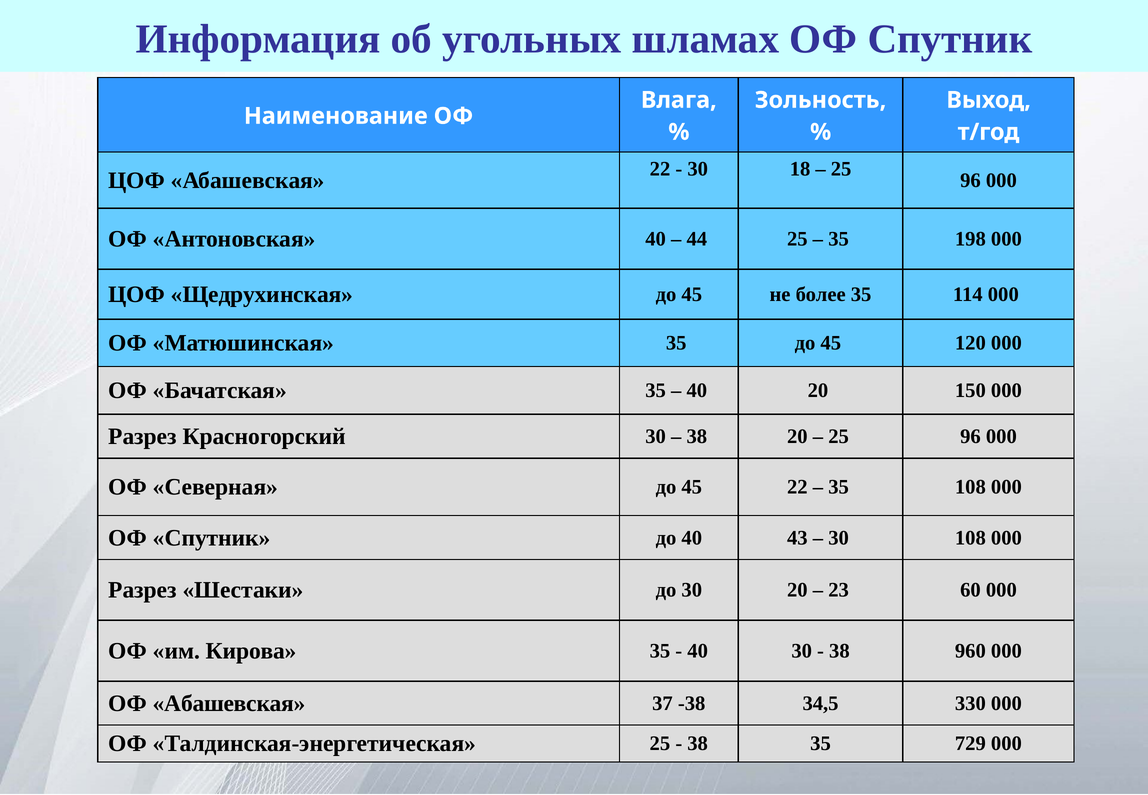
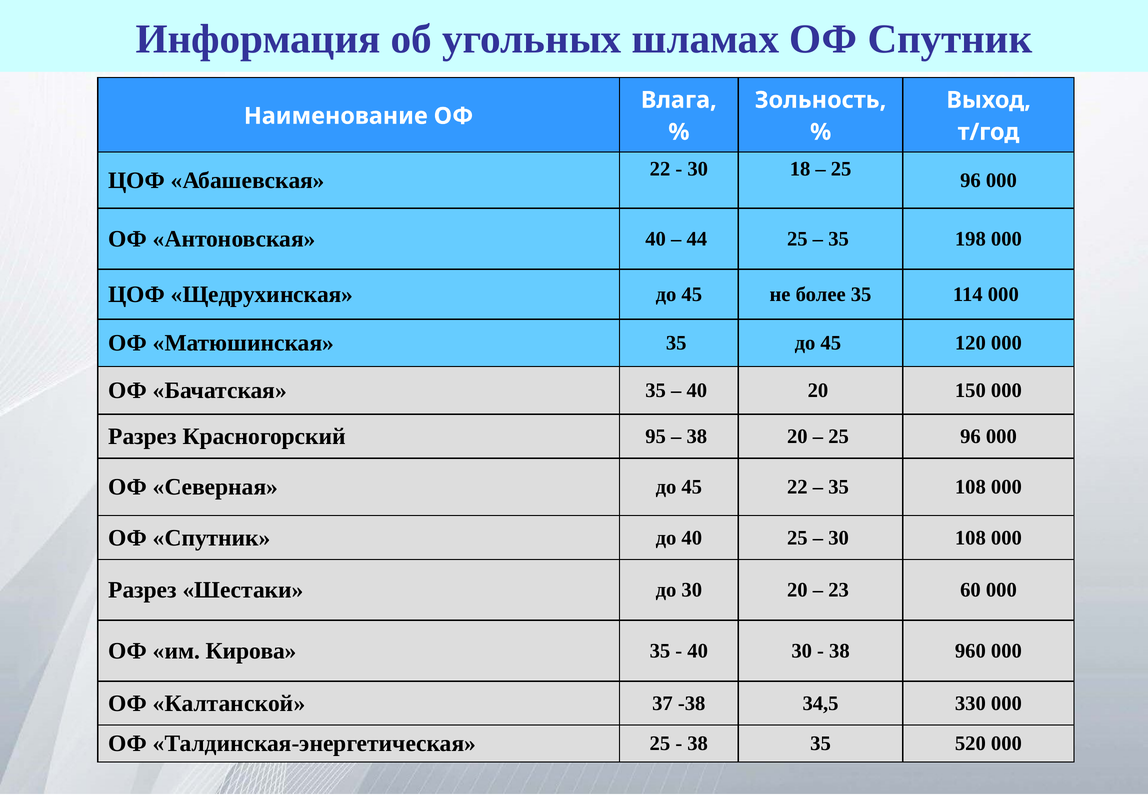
Красногорский 30: 30 -> 95 (656, 436)
40 43: 43 -> 25 (797, 538)
ОФ Абашевская: Абашевская -> Калтанской (229, 703)
729: 729 -> 520 (970, 743)
